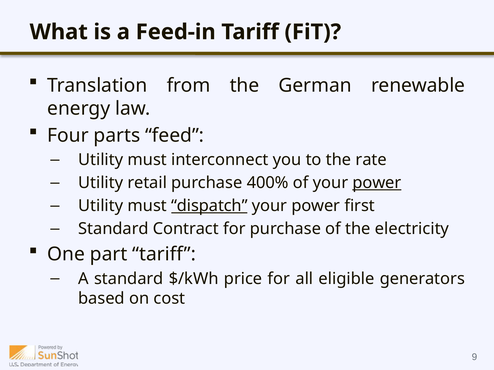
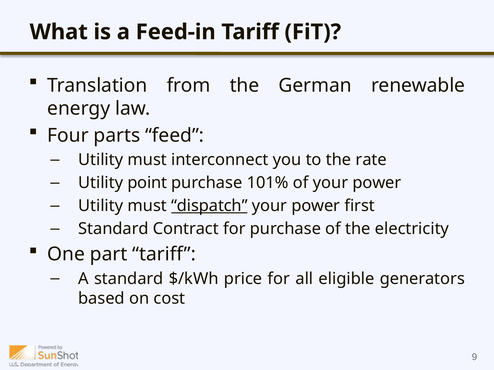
retail: retail -> point (147, 183)
400%: 400% -> 101% (268, 183)
power underline: present -> none (377, 183)
